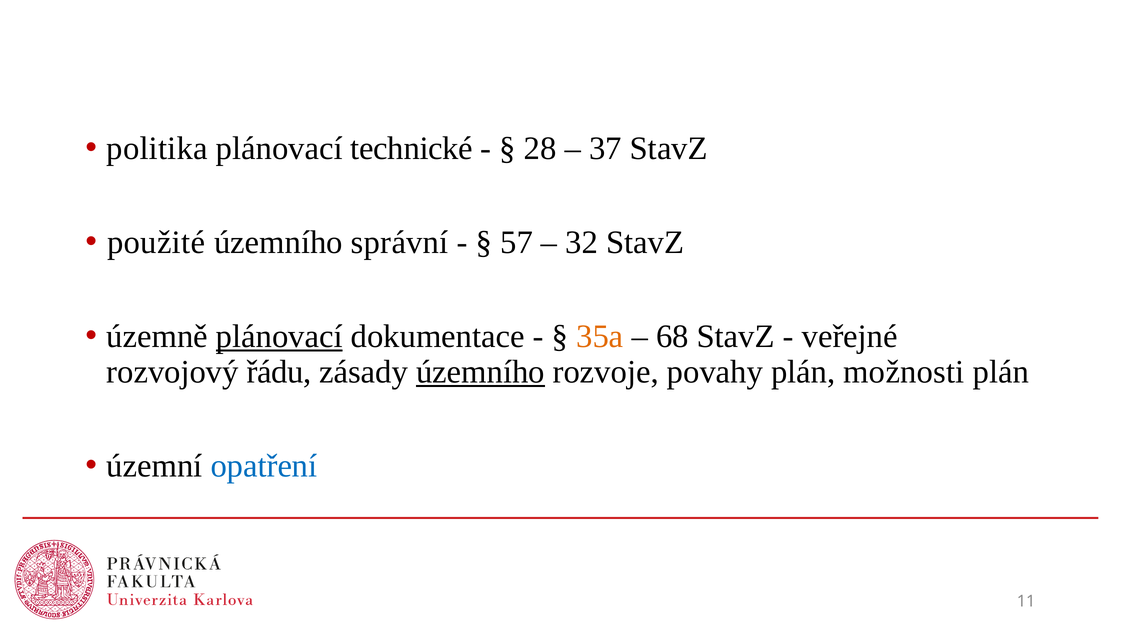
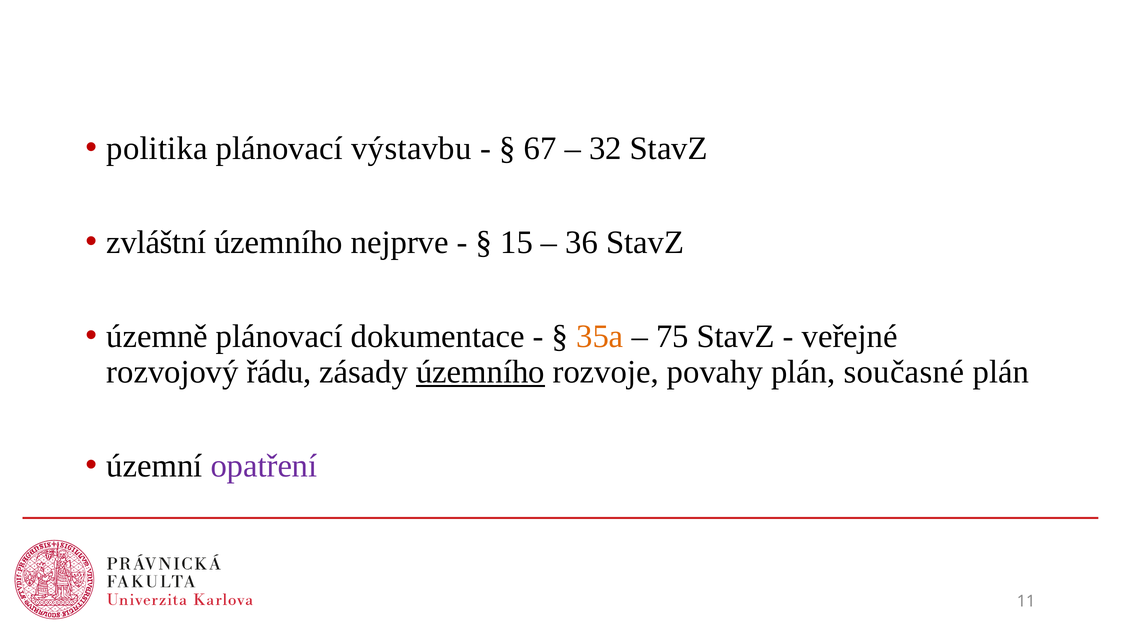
technické: technické -> výstavbu (411, 148)
28: 28 -> 67 (540, 148)
37: 37 -> 32 (605, 148)
použité: použité -> zvláštní (156, 242)
správní: správní -> nejprve (400, 242)
57: 57 -> 15 (517, 242)
32: 32 -> 36 (582, 242)
plánovací underline: present -> none (279, 336)
68: 68 -> 75 (672, 336)
možnosti: možnosti -> současné (904, 372)
opatření colour: blue -> purple (264, 466)
